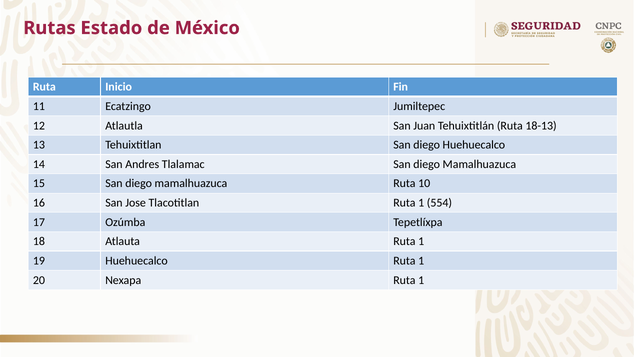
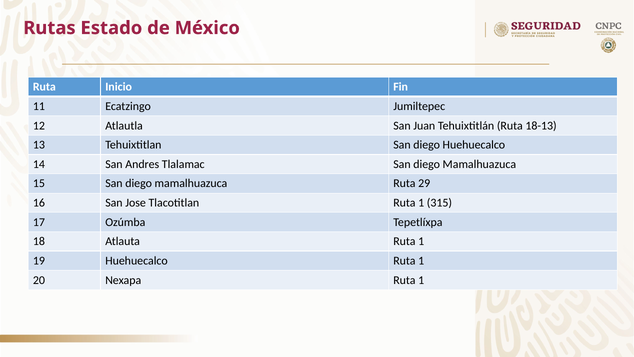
10: 10 -> 29 (424, 183)
554: 554 -> 315 (439, 203)
